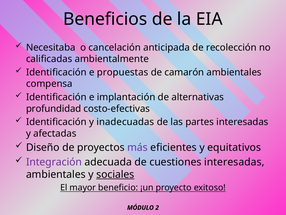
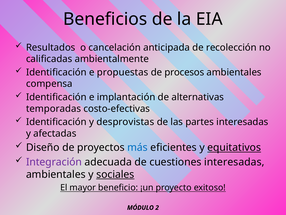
Necesitaba: Necesitaba -> Resultados (51, 47)
camarón: camarón -> procesos (184, 72)
profundidad: profundidad -> temporadas (53, 108)
inadecuadas: inadecuadas -> desprovistas (125, 122)
más colour: purple -> blue (137, 147)
equitativos underline: none -> present (234, 147)
